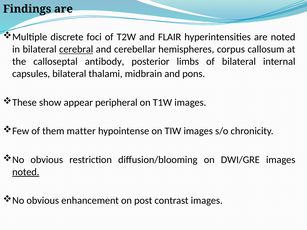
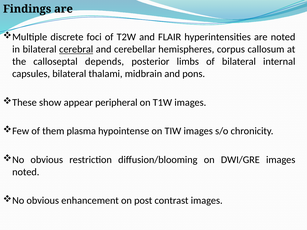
antibody: antibody -> depends (105, 62)
matter: matter -> plasma (81, 131)
noted underline: present -> none (26, 172)
